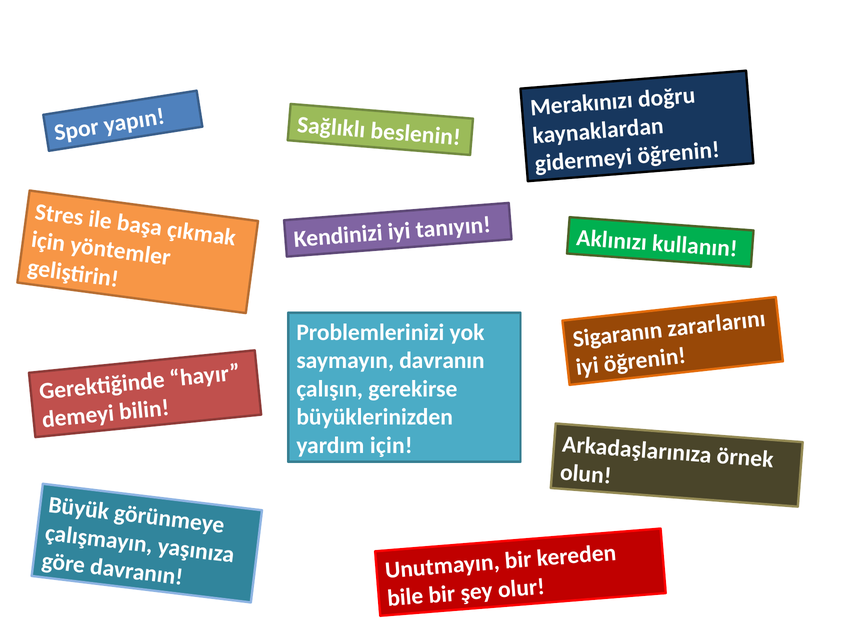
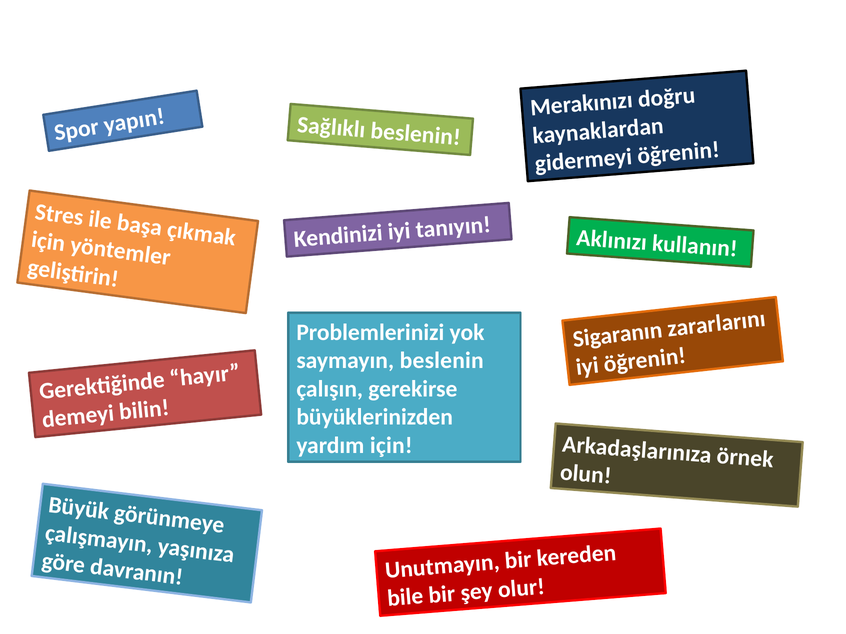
saymayın davranın: davranın -> beslenin (442, 361)
